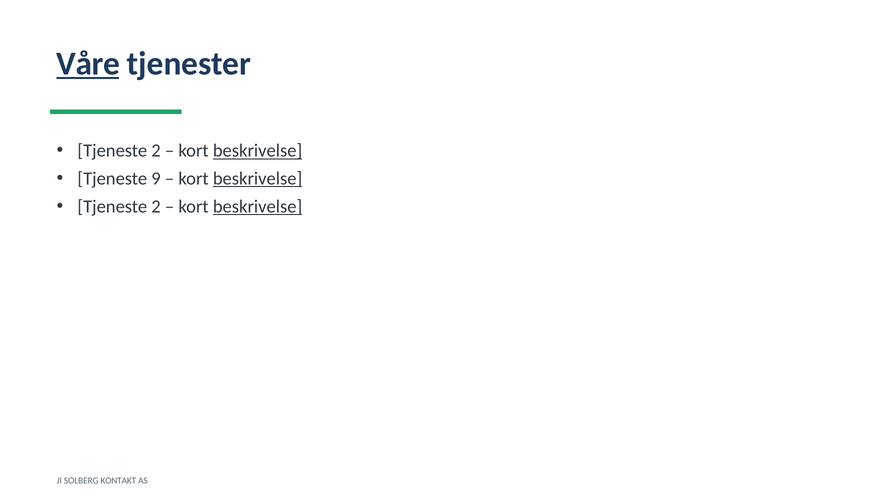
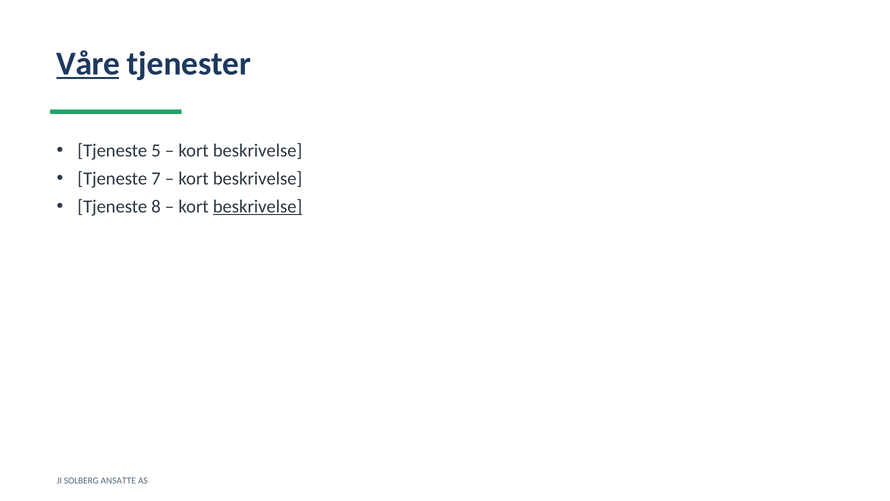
2: 2 -> 5 (156, 151)
beskrivelse underline: present -> none (258, 151)
9: 9 -> 7 (156, 179)
beskrivelse underline: present -> none (258, 179)
2: 2 -> 8 (156, 206)
KONTAKT: KONTAKT -> ANSATTE (118, 480)
